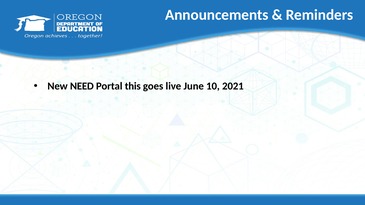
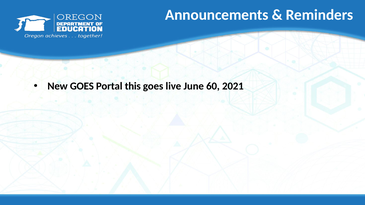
New NEED: NEED -> GOES (82, 86)
10: 10 -> 60 (213, 86)
